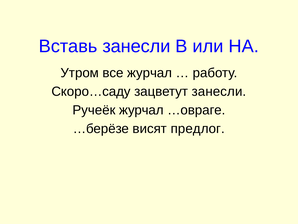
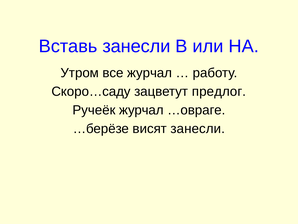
зацветут занесли: занесли -> предлог (219, 91)
висят предлог: предлог -> занесли (198, 128)
